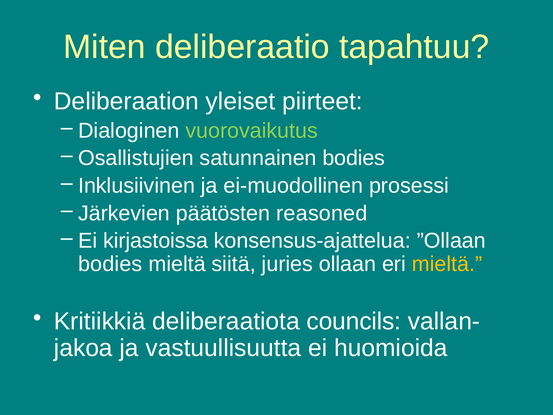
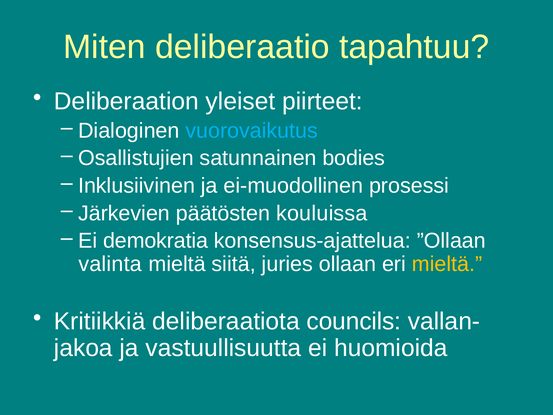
vuorovaikutus colour: light green -> light blue (252, 131)
reasoned: reasoned -> kouluissa (322, 213)
kirjastoissa: kirjastoissa -> demokratia (156, 241)
bodies: bodies -> valinta (110, 264)
